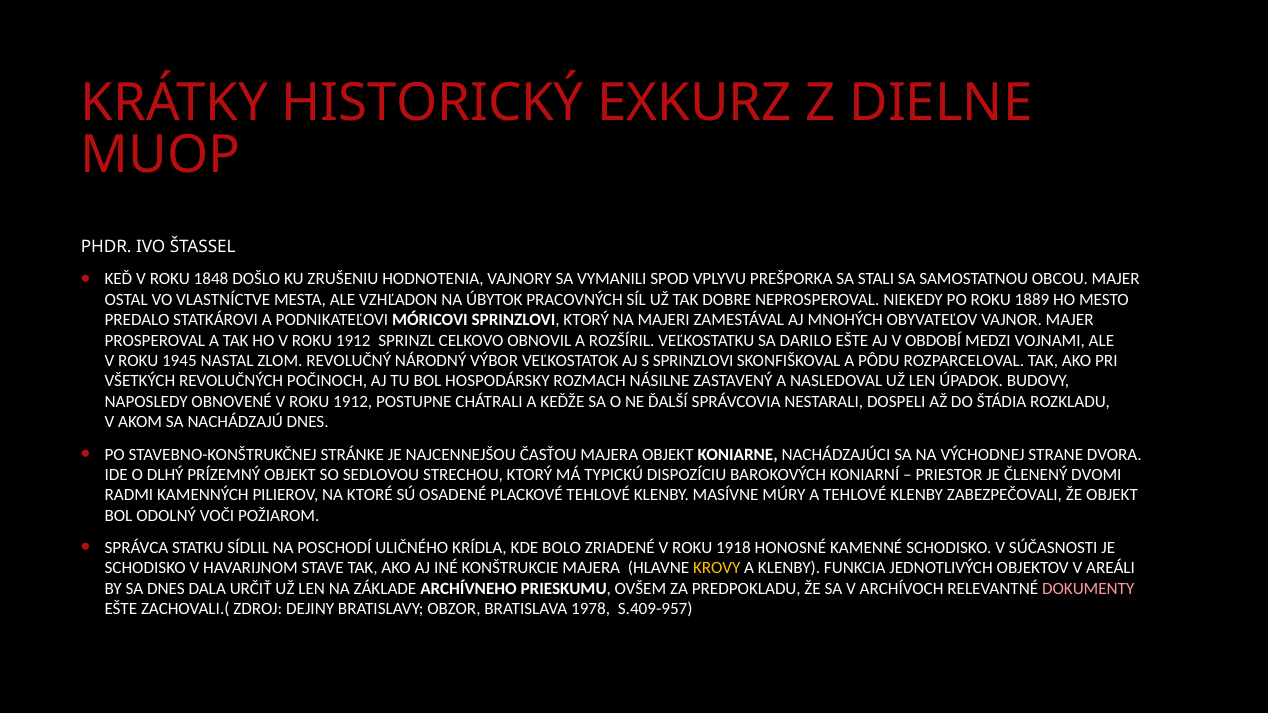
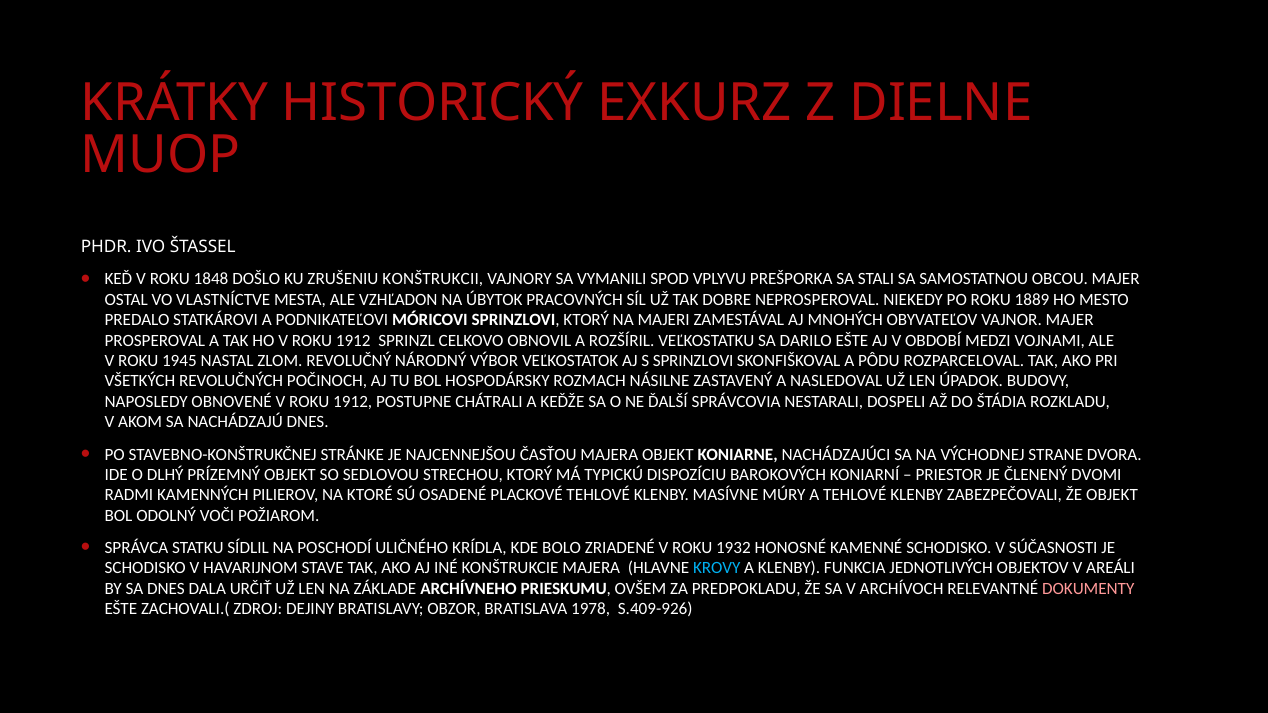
HODNOTENIA: HODNOTENIA -> KONŠTRUKCII (433, 279)
1918: 1918 -> 1932 (733, 548)
KROVY colour: yellow -> light blue (717, 568)
S.409-957: S.409-957 -> S.409-926 (655, 609)
